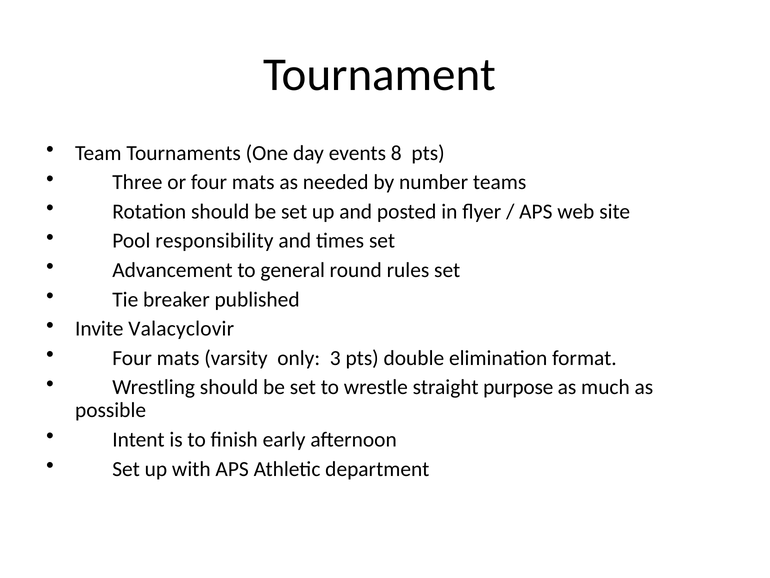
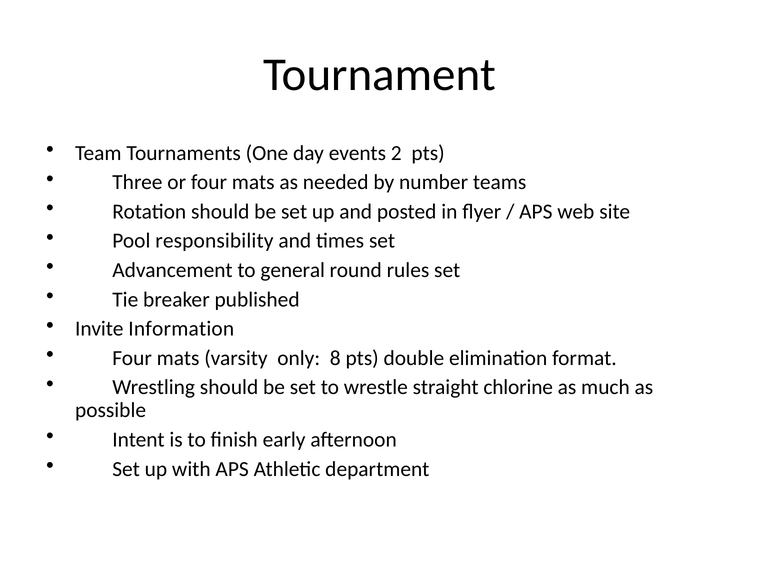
8: 8 -> 2 (396, 153)
Valacyclovir: Valacyclovir -> Information (181, 328)
3: 3 -> 8 (335, 358)
purpose: purpose -> chlorine (518, 387)
